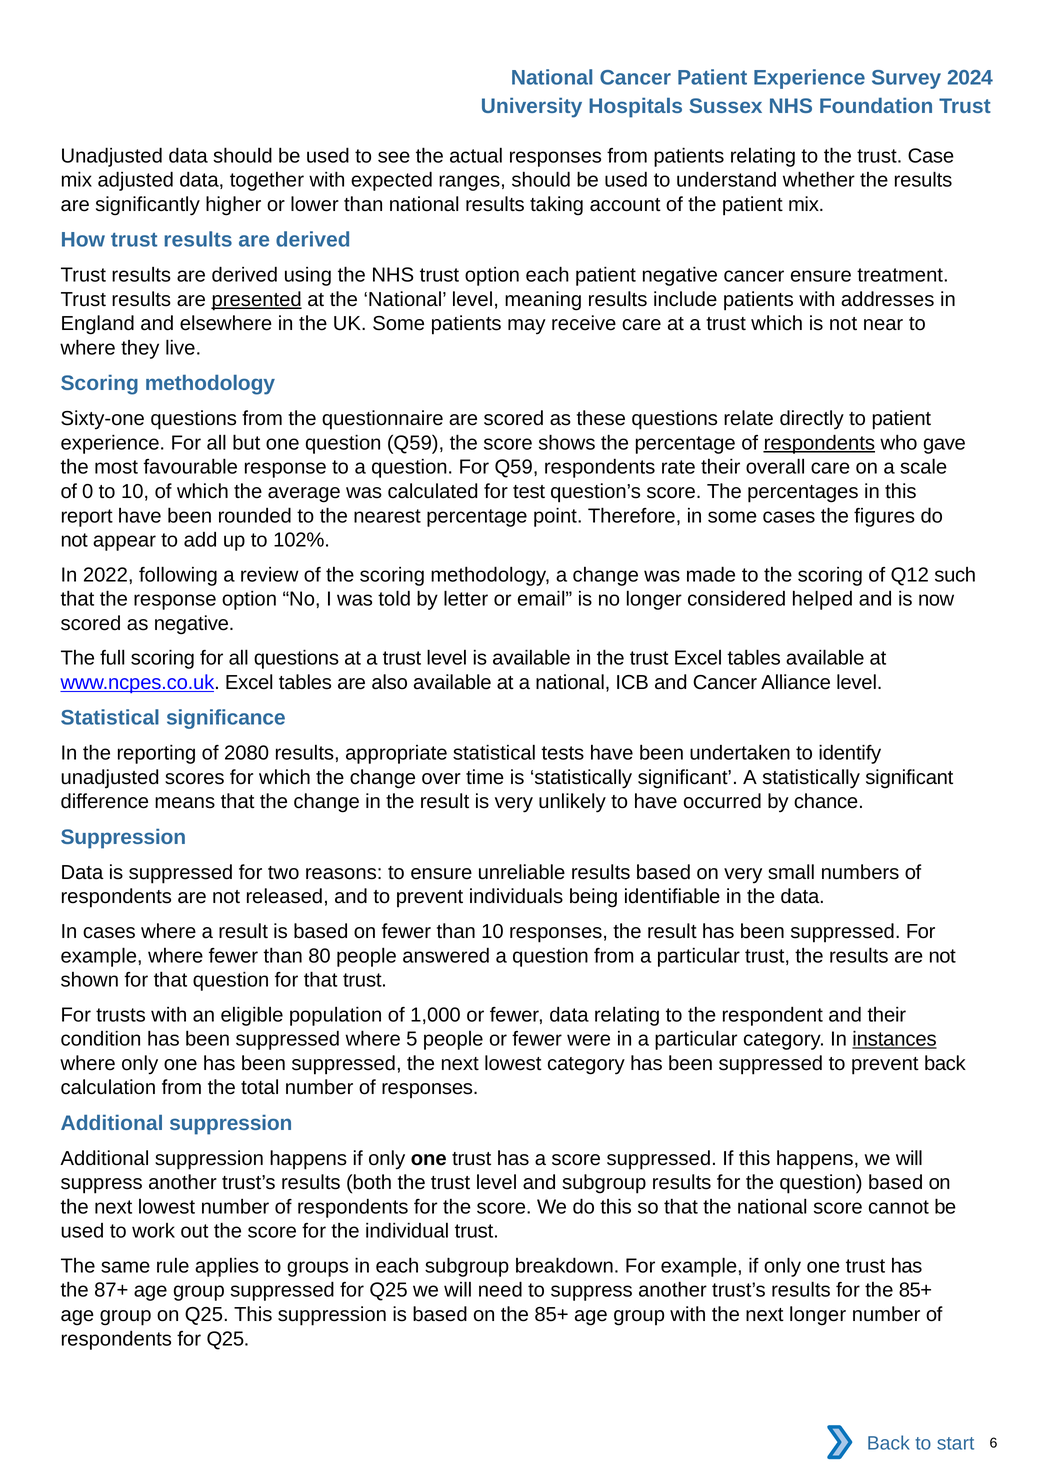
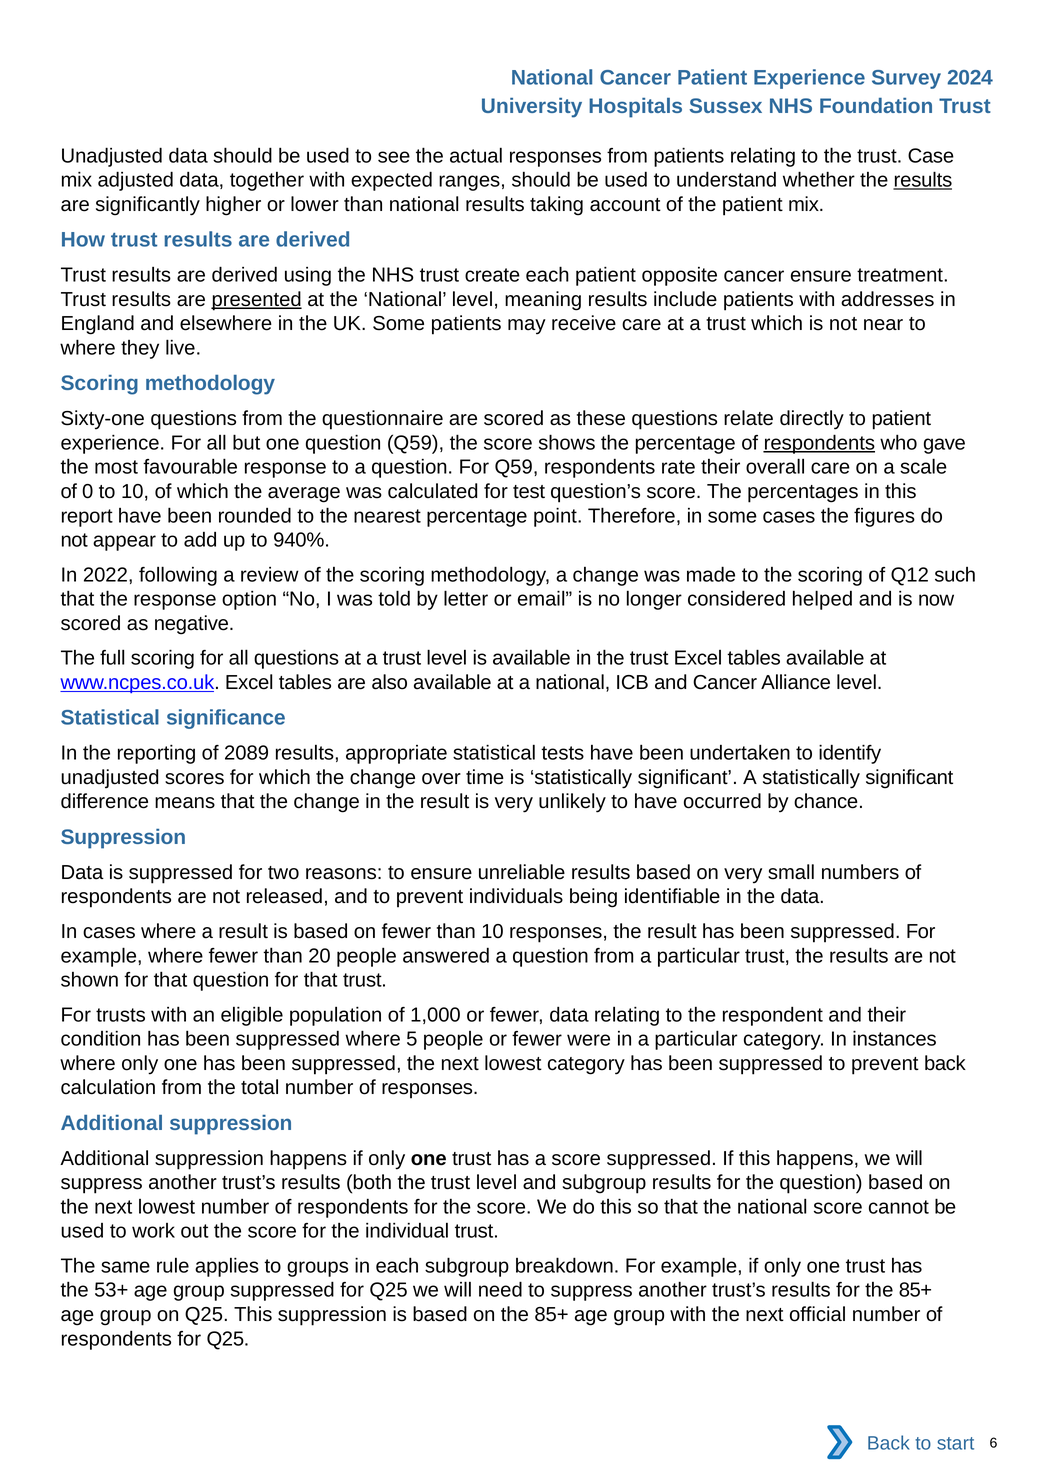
results underline: none -> present (923, 180)
trust option: option -> create (492, 275)
patient negative: negative -> opposite (680, 275)
102%: 102% -> 940% (302, 540)
2080: 2080 -> 2089 (247, 753)
80: 80 -> 20 (319, 956)
instances underline: present -> none (894, 1039)
87+: 87+ -> 53+ (111, 1291)
next longer: longer -> official (818, 1315)
